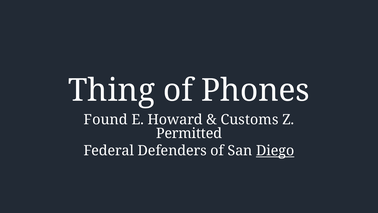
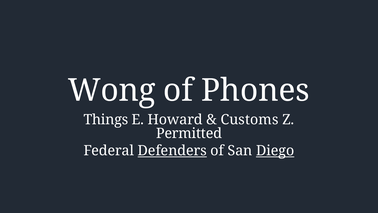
Thing: Thing -> Wong (112, 90)
Found: Found -> Things (106, 119)
Defenders underline: none -> present (172, 151)
